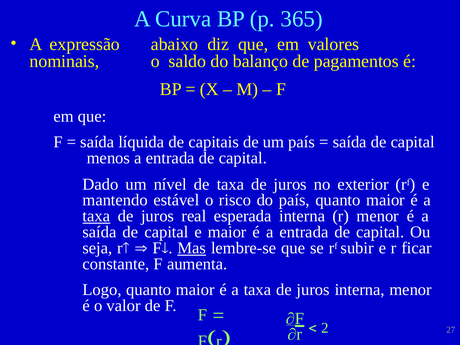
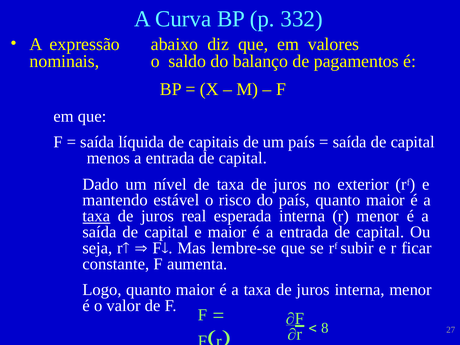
365: 365 -> 332 (302, 19)
Mas underline: present -> none (192, 248)
2: 2 -> 8 (325, 328)
